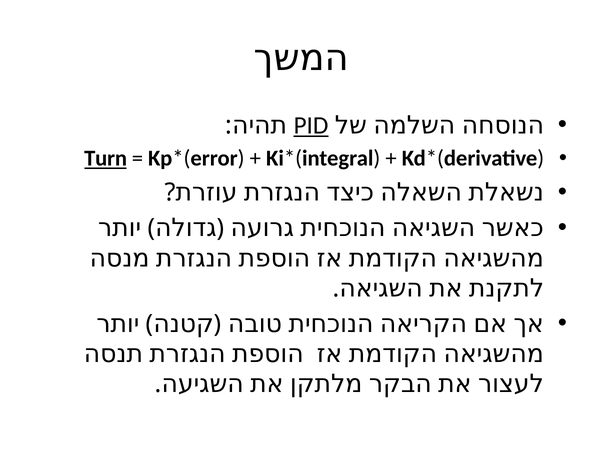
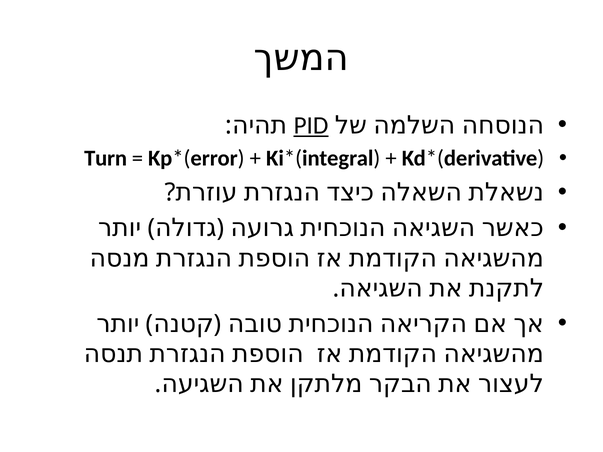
Turn underline: present -> none (106, 159)
